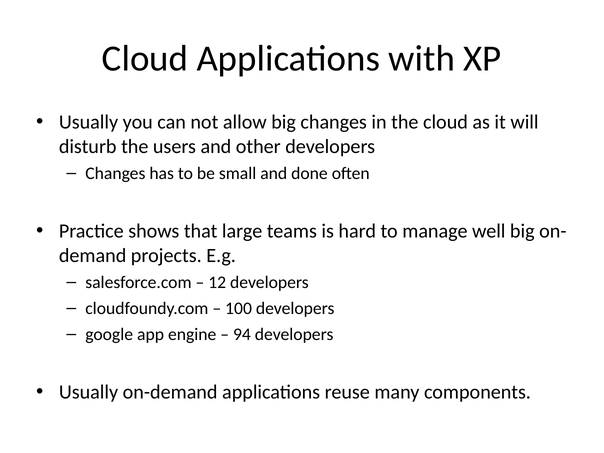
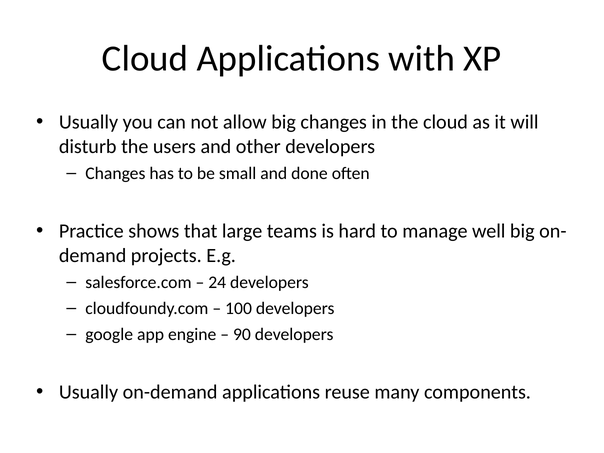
12: 12 -> 24 (217, 283)
94: 94 -> 90 (242, 334)
